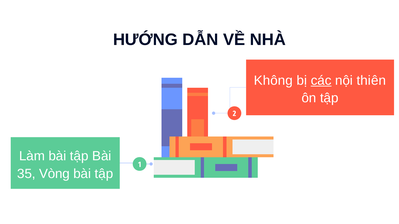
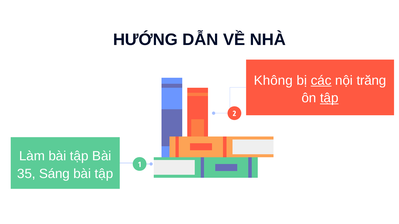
thiên: thiên -> trăng (371, 81)
tập underline: none -> present (329, 98)
Vòng: Vòng -> Sáng (55, 174)
